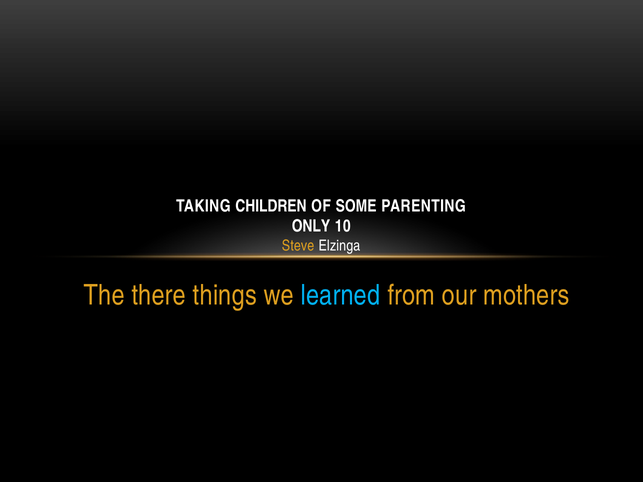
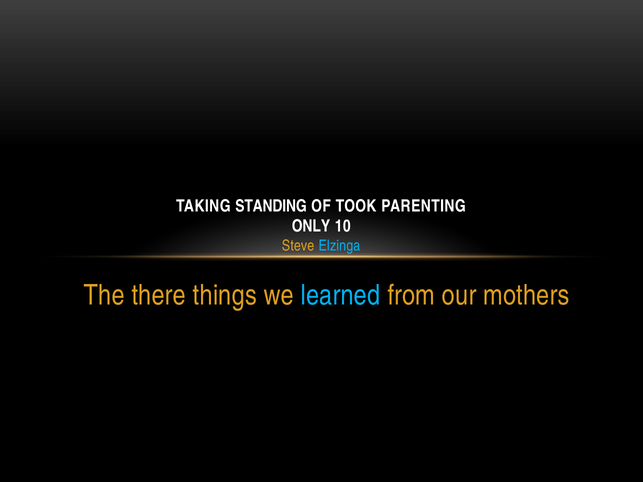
CHILDREN: CHILDREN -> STANDING (271, 206)
SOME: SOME -> TOOK (356, 206)
Elzinga colour: white -> light blue (339, 246)
